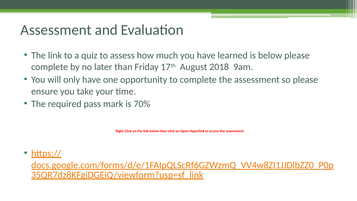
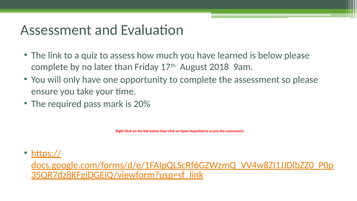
70%: 70% -> 20% (142, 104)
